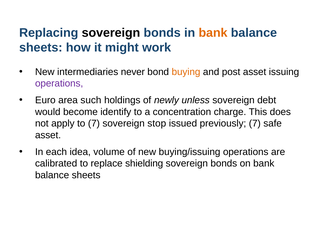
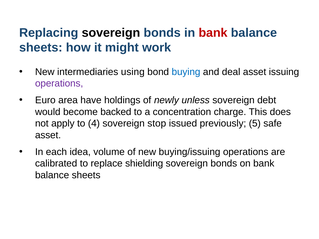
bank colour: orange -> red (213, 33)
never: never -> using (133, 72)
buying colour: orange -> blue (186, 72)
post: post -> deal (231, 72)
such: such -> have (91, 100)
identify: identify -> backed (116, 112)
to 7: 7 -> 4 (94, 124)
previously 7: 7 -> 5 (255, 124)
